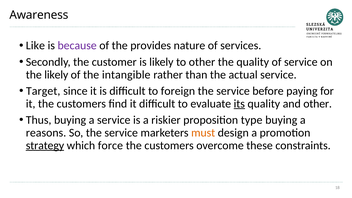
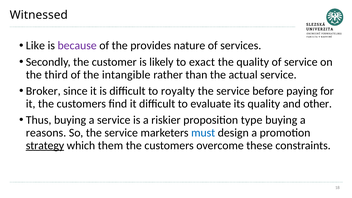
Awareness: Awareness -> Witnessed (39, 15)
to other: other -> exact (202, 62)
the likely: likely -> third (56, 75)
Target: Target -> Broker (43, 91)
foreign: foreign -> royalty (178, 91)
its underline: present -> none (239, 104)
must colour: orange -> blue (203, 133)
force: force -> them (110, 145)
